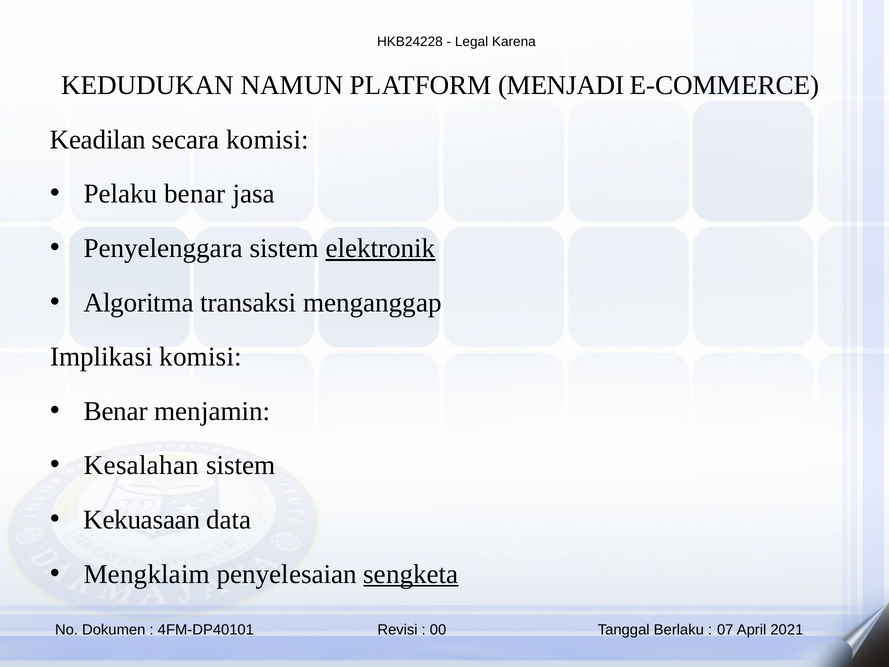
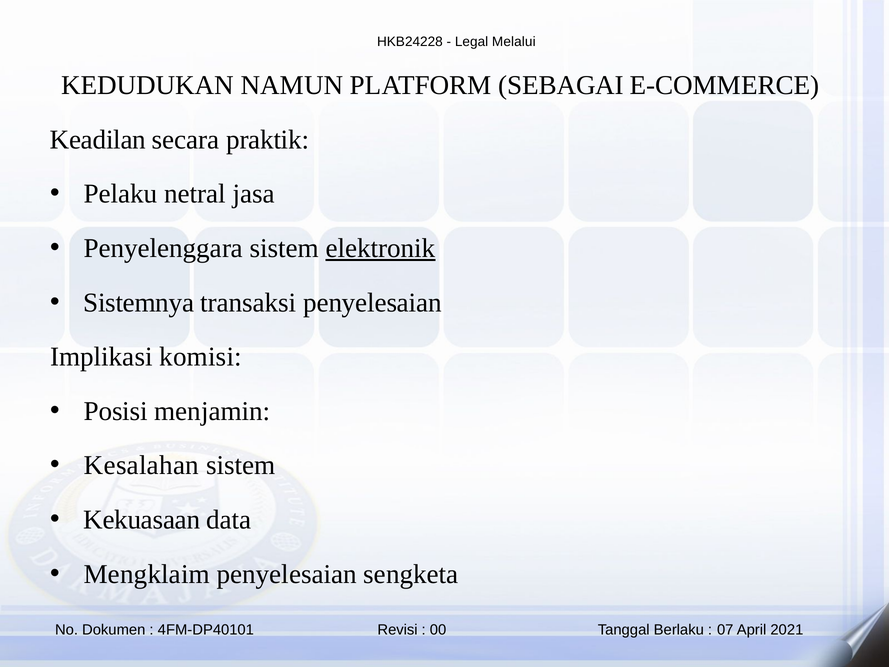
Karena: Karena -> Melalui (514, 42)
MENJADI: MENJADI -> SEBAGAI (561, 85)
secara komisi: komisi -> praktik (268, 140)
Pelaku benar: benar -> netral (195, 194)
Algoritma: Algoritma -> Sistemnya (139, 302)
transaksi menganggap: menganggap -> penyelesaian (372, 302)
Benar: Benar -> Posisi (116, 411)
sengketa underline: present -> none (411, 574)
